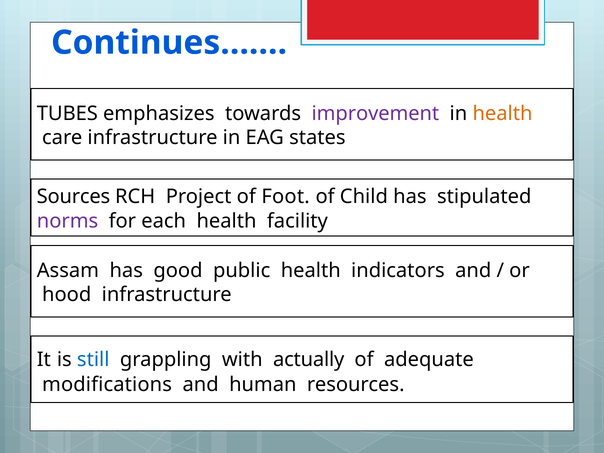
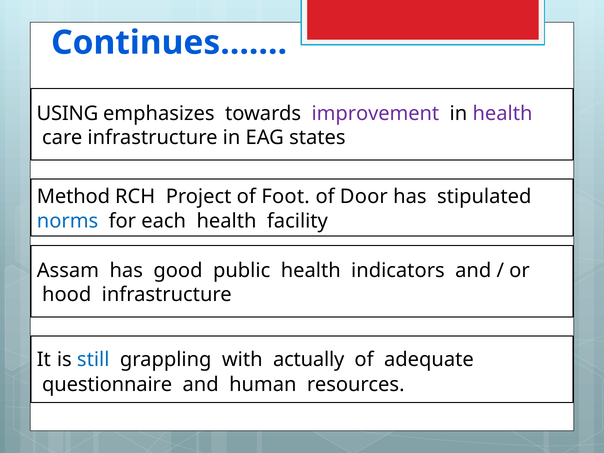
TUBES: TUBES -> USING (67, 114)
health colour: orange -> purple (502, 114)
Sources: Sources -> Method (73, 197)
Child: Child -> Door (364, 197)
norms colour: purple -> blue (68, 221)
modifications: modifications -> questionnaire (107, 385)
